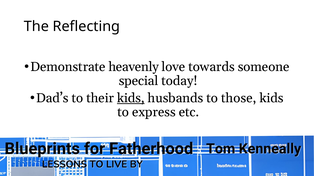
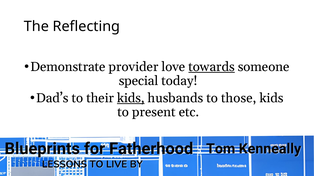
heavenly: heavenly -> provider (134, 67)
towards underline: none -> present (212, 67)
express: express -> present (154, 113)
